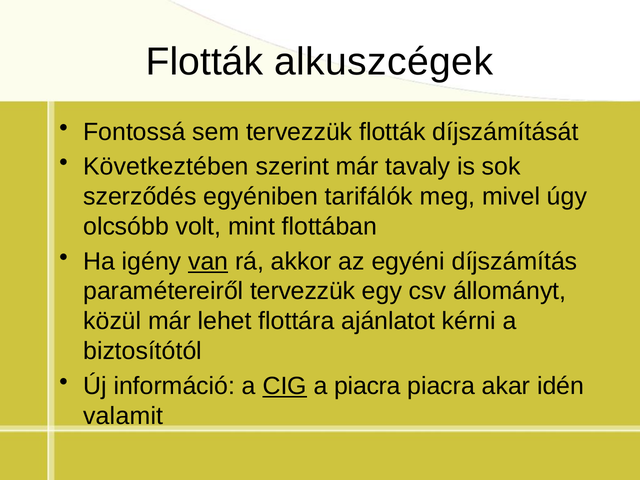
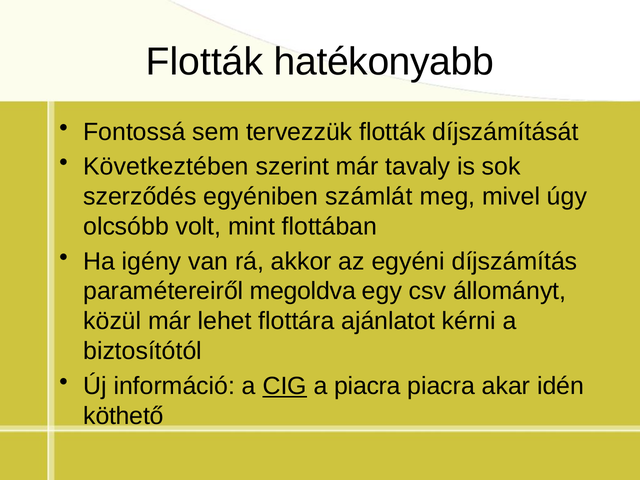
alkuszcégek: alkuszcégek -> hatékonyabb (384, 62)
tarifálók: tarifálók -> számlát (369, 197)
van underline: present -> none (208, 261)
paramétereiről tervezzük: tervezzük -> megoldva (303, 291)
valamit: valamit -> köthető (123, 416)
